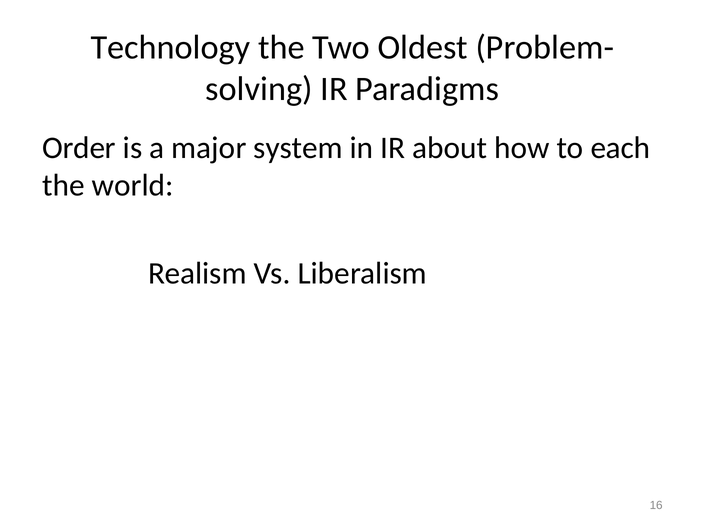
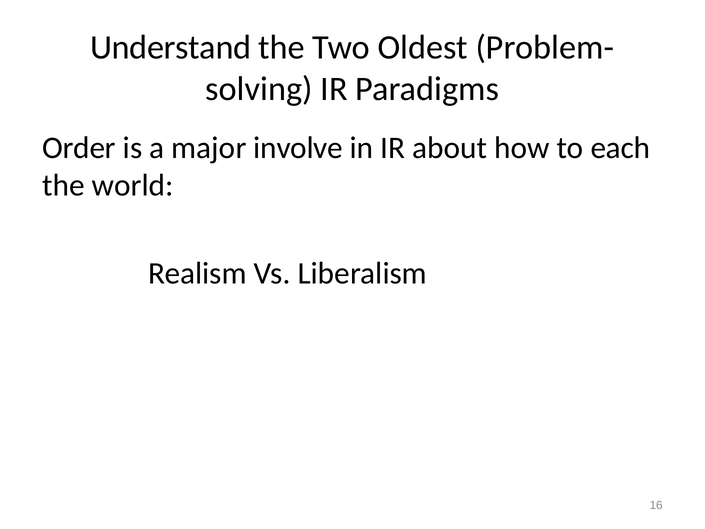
Technology: Technology -> Understand (171, 48)
system: system -> involve (298, 148)
